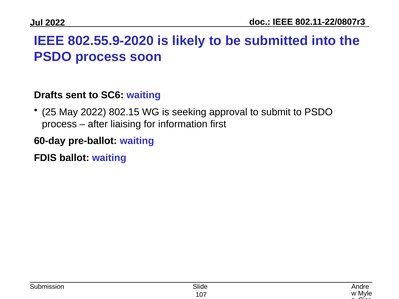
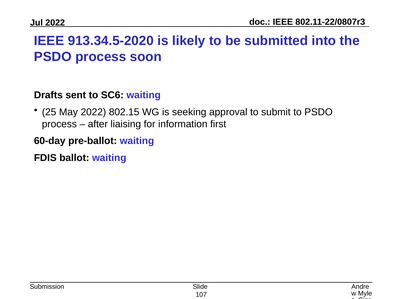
802.55.9-2020: 802.55.9-2020 -> 913.34.5-2020 (111, 41)
